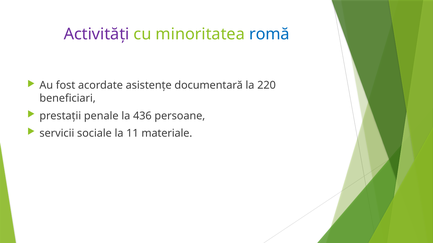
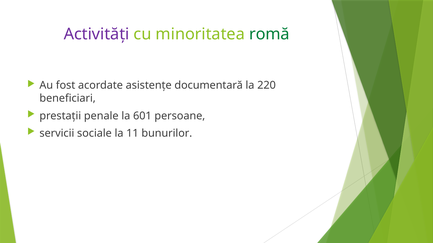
romă colour: blue -> green (269, 34)
436: 436 -> 601 (142, 116)
materiale: materiale -> bunurilor (167, 134)
